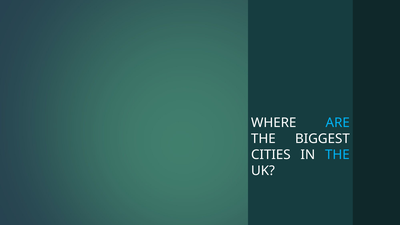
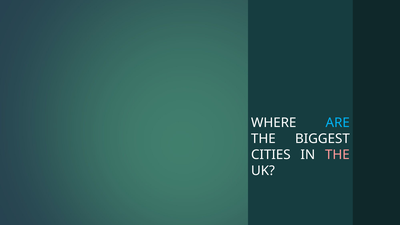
THE colour: light blue -> pink (337, 155)
